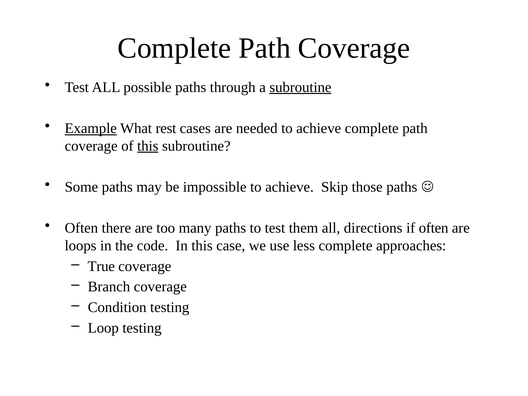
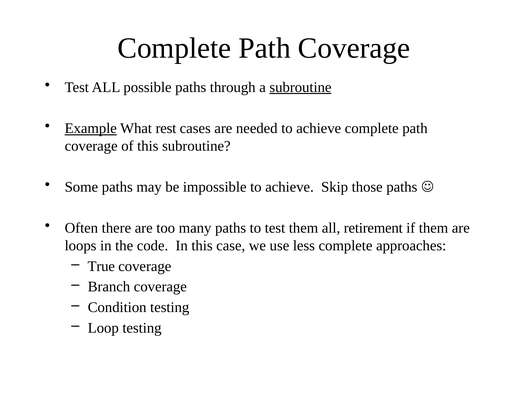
this underline: present -> none (148, 146)
directions: directions -> retirement (373, 228)
if often: often -> them (434, 228)
